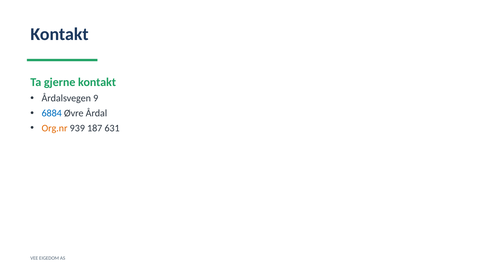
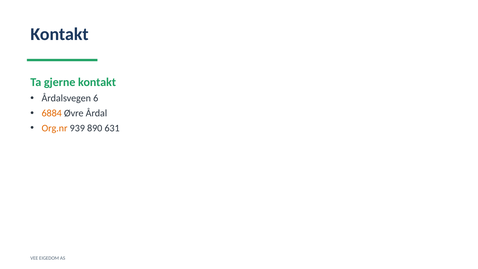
9: 9 -> 6 (96, 98)
6884 colour: blue -> orange (52, 113)
187: 187 -> 890 (95, 128)
